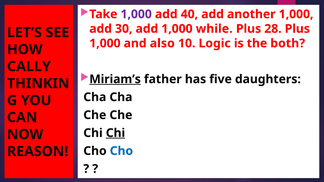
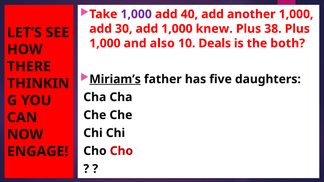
while: while -> knew (214, 29)
28: 28 -> 38 (273, 29)
Logic: Logic -> Deals (215, 43)
CALLY: CALLY -> THERE (29, 67)
Chi underline: present -> none (115, 133)
Cho colour: blue -> red (121, 151)
REASON: REASON -> ENGAGE (38, 152)
